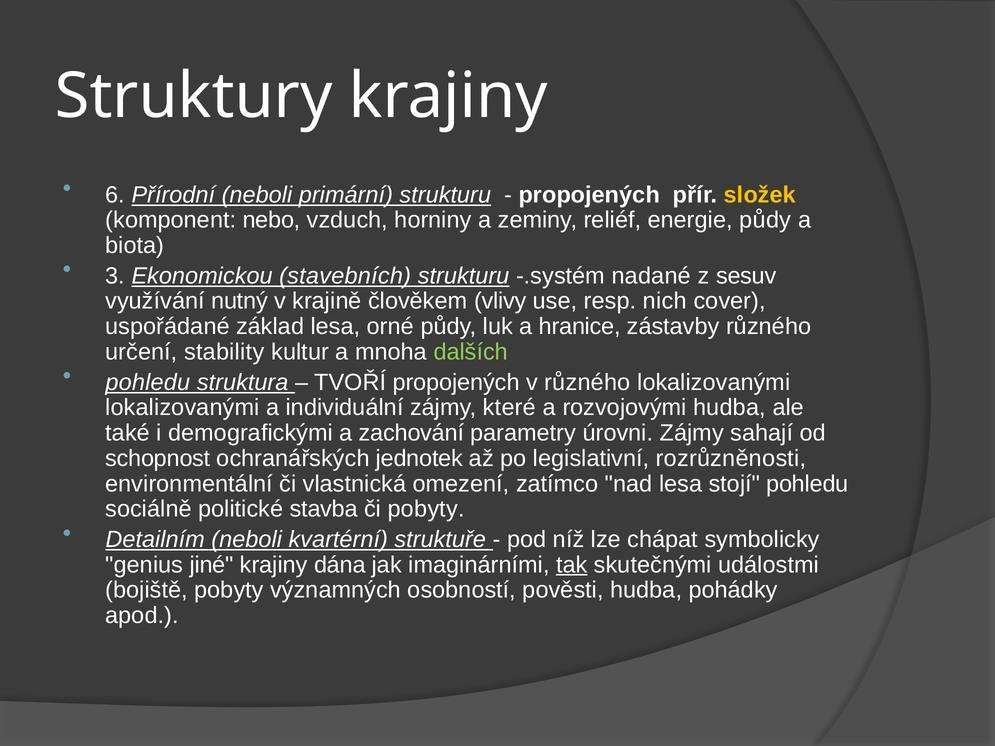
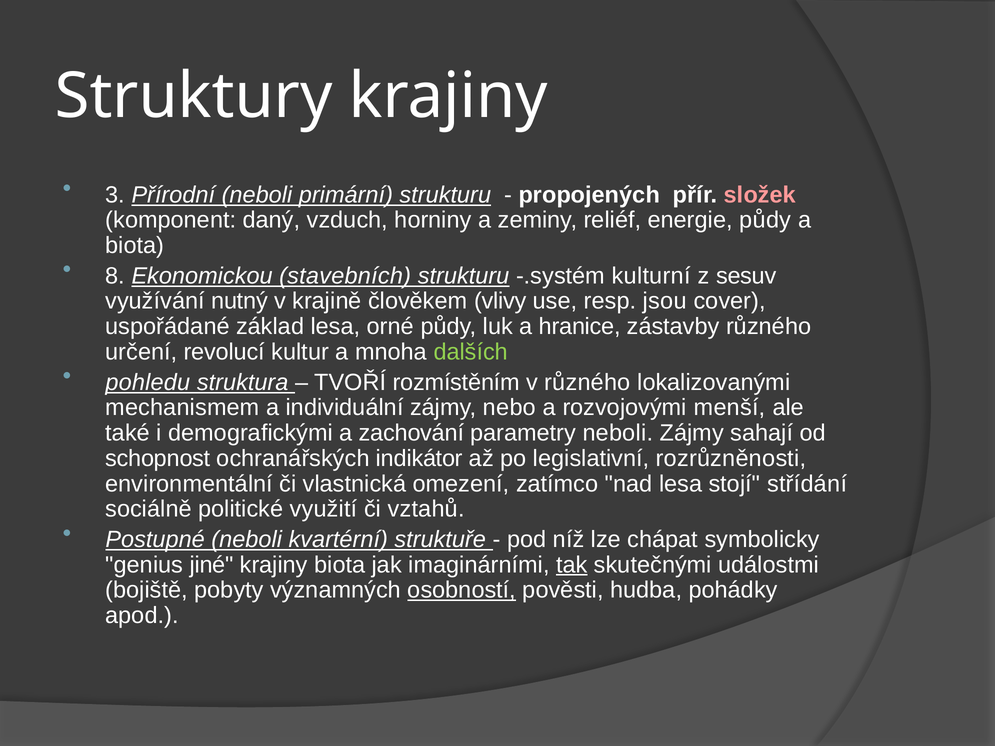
6: 6 -> 3 (115, 195)
složek colour: yellow -> pink (760, 195)
nebo: nebo -> daný (271, 220)
3: 3 -> 8 (115, 276)
nadané: nadané -> kulturní (651, 276)
nich: nich -> jsou (665, 301)
stability: stability -> revolucí (224, 352)
TVOŘÍ propojených: propojených -> rozmístěním (456, 382)
lokalizovanými: lokalizovanými -> mechanismem (182, 408)
které: které -> nebo (509, 408)
rozvojovými hudba: hudba -> menší (730, 408)
parametry úrovni: úrovni -> neboli (618, 433)
jednotek: jednotek -> indikátor (419, 459)
stojí pohledu: pohledu -> střídání (807, 484)
stavba: stavba -> využití (324, 509)
či pobyty: pobyty -> vztahů (426, 509)
Detailním: Detailním -> Postupné (155, 540)
krajiny dána: dána -> biota (340, 565)
osobností underline: none -> present (462, 590)
